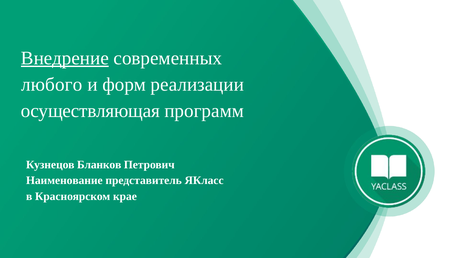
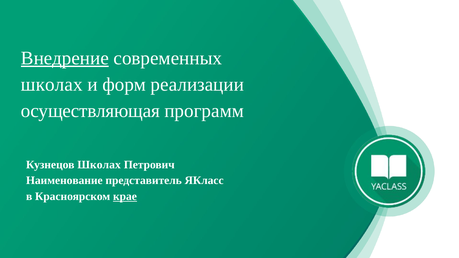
любого: любого -> школах (52, 85)
Кузнецов Бланков: Бланков -> Школах (99, 165)
крае underline: none -> present (125, 196)
